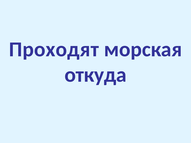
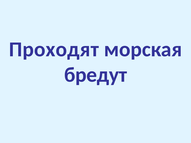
откуда: откуда -> бредут (96, 75)
